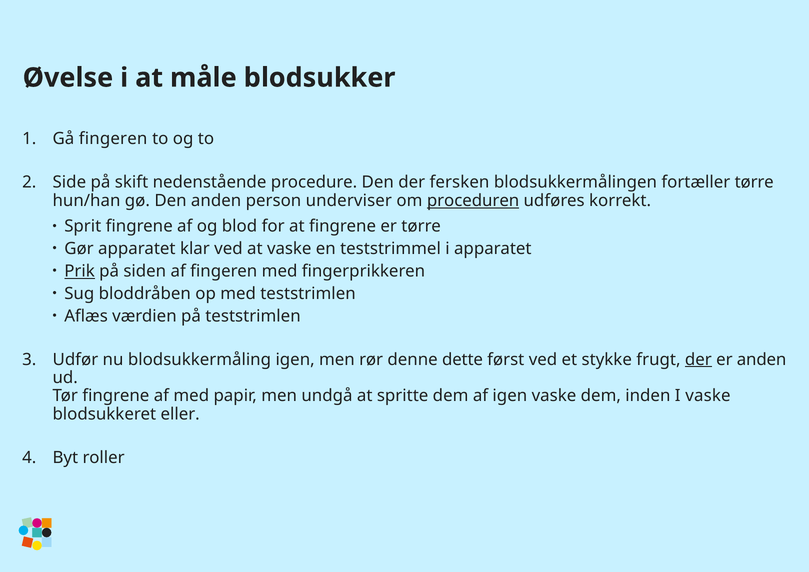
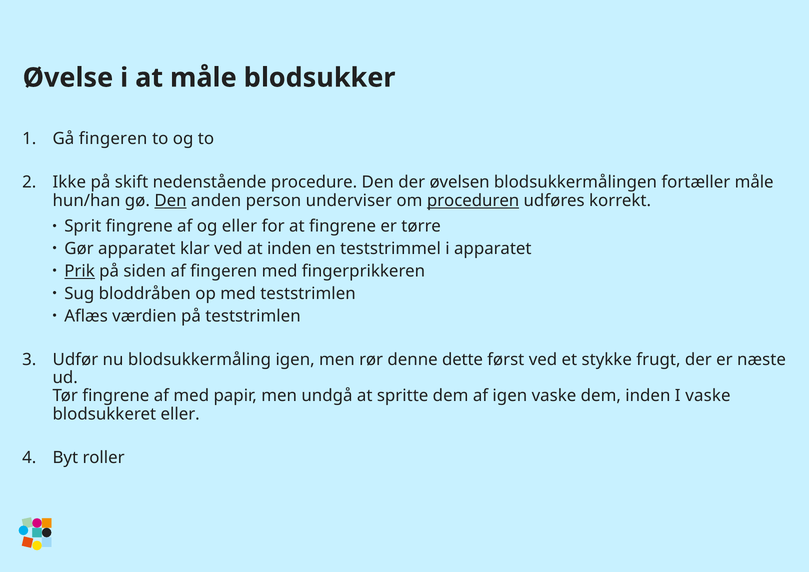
Side: Side -> Ikke (69, 182)
fersken: fersken -> øvelsen (460, 182)
fortæller tørre: tørre -> måle (754, 182)
Den underline: none -> present (171, 201)
og blod: blod -> eller (239, 226)
at vaske: vaske -> inden (289, 249)
der underline: present -> none (698, 360)
er anden: anden -> næste (761, 360)
